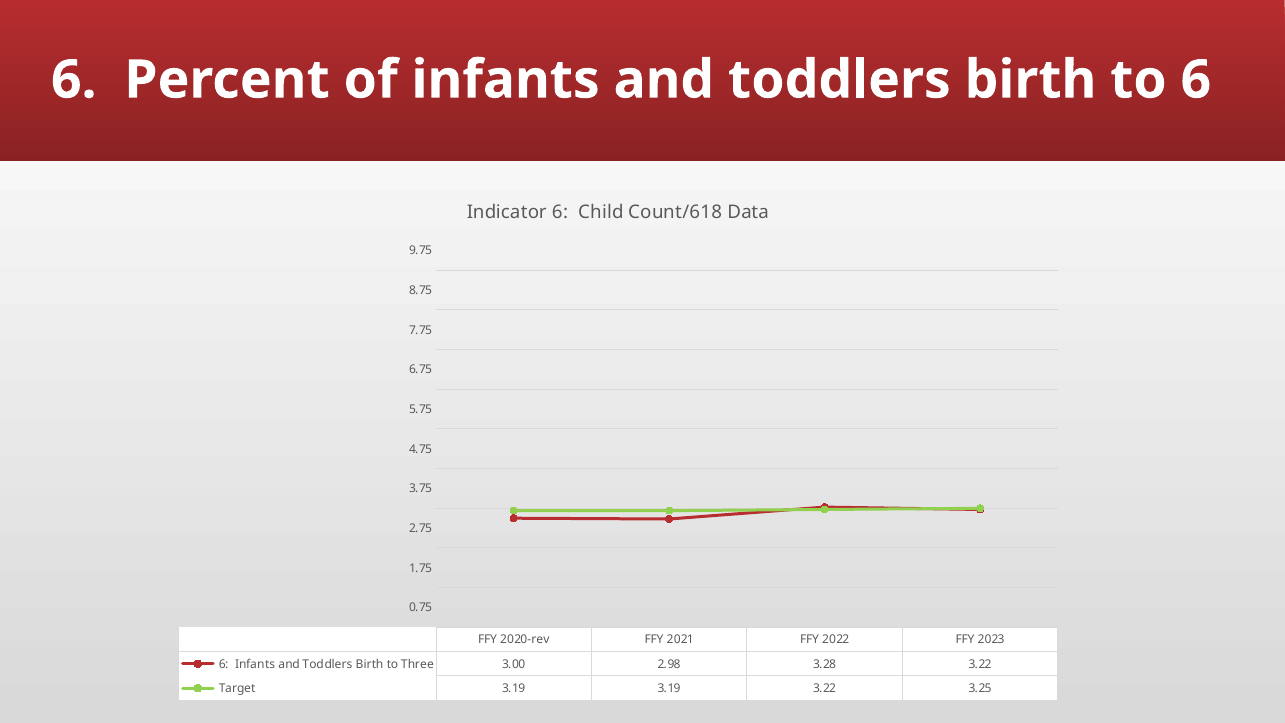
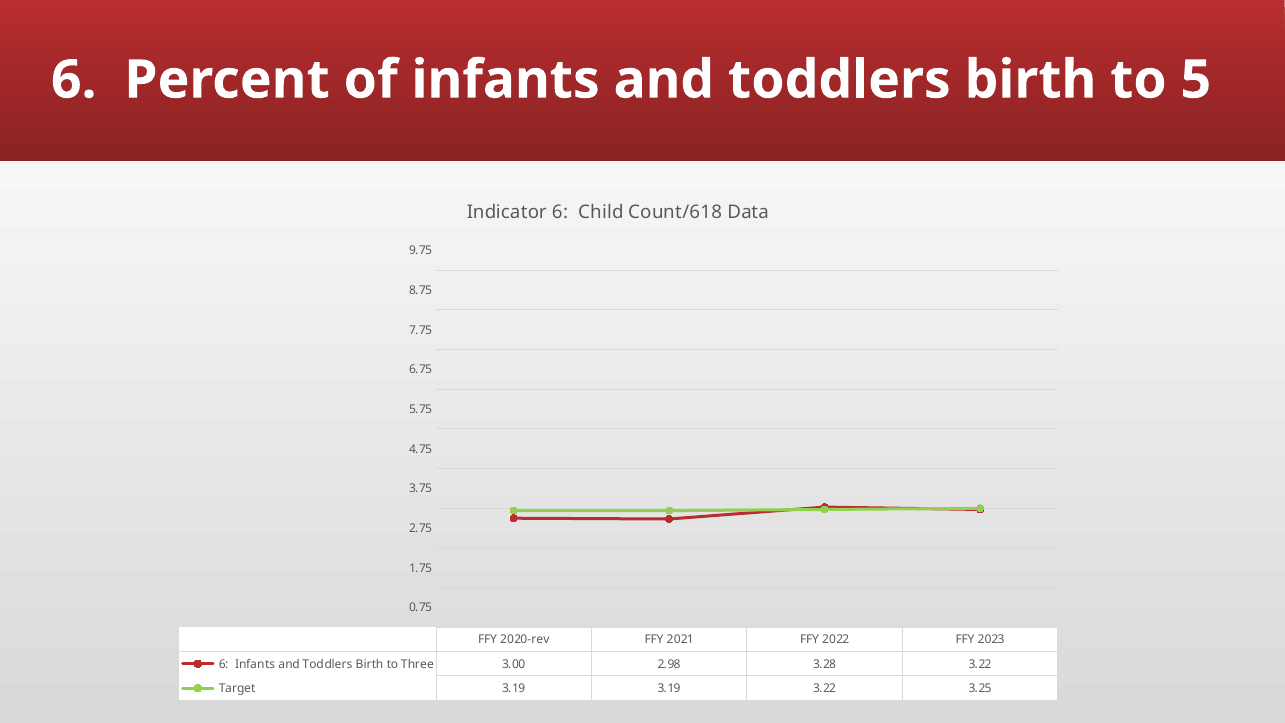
to 6: 6 -> 5 (1196, 80)
